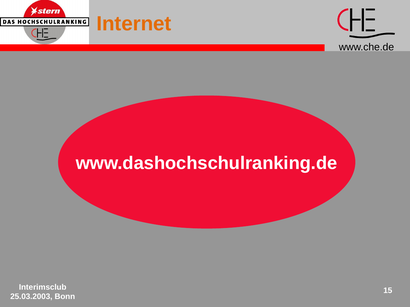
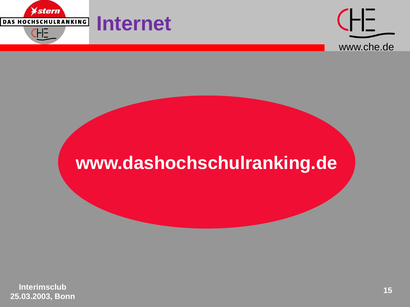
Internet colour: orange -> purple (134, 24)
